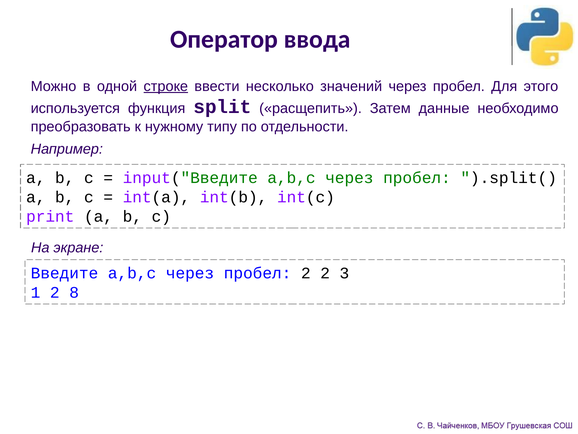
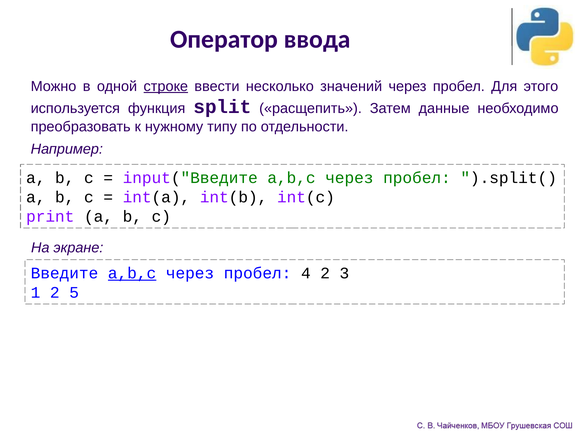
a,b,c underline: none -> present (132, 273)
пробел 2: 2 -> 4 (306, 273)
8: 8 -> 5 (74, 292)
